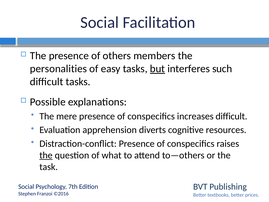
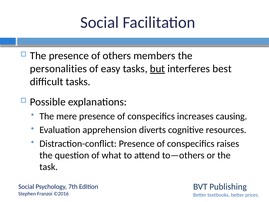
such: such -> best (222, 69)
increases difficult: difficult -> causing (231, 116)
the underline: present -> none (46, 155)
